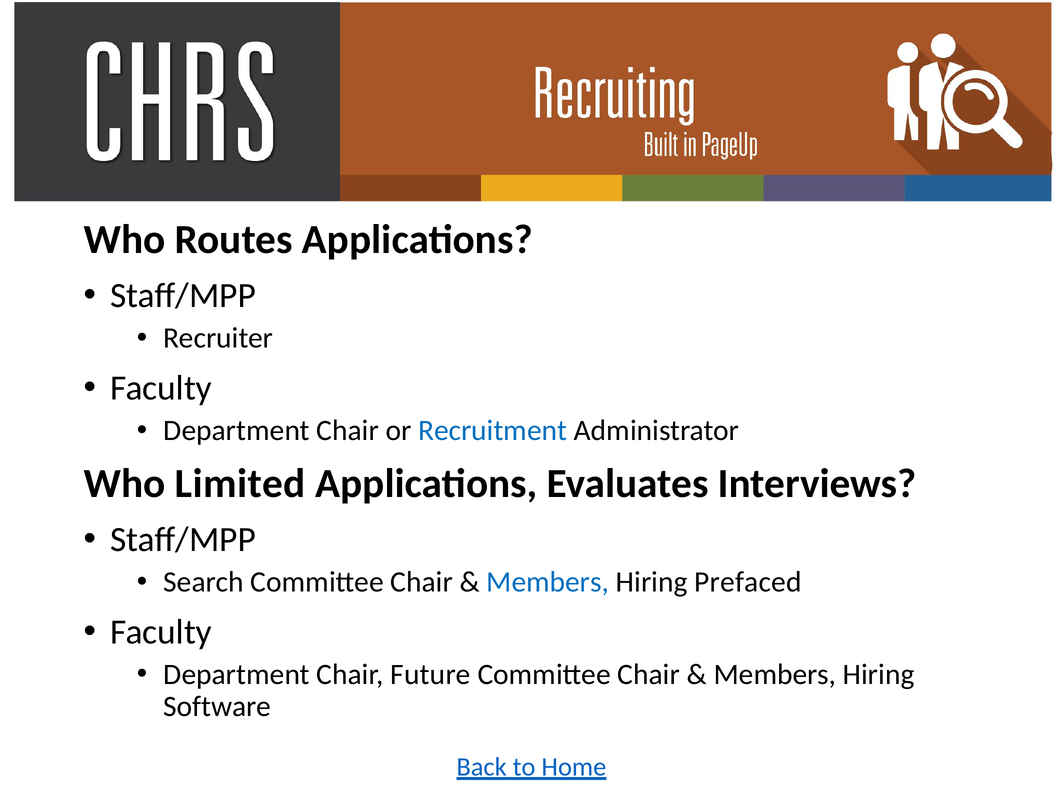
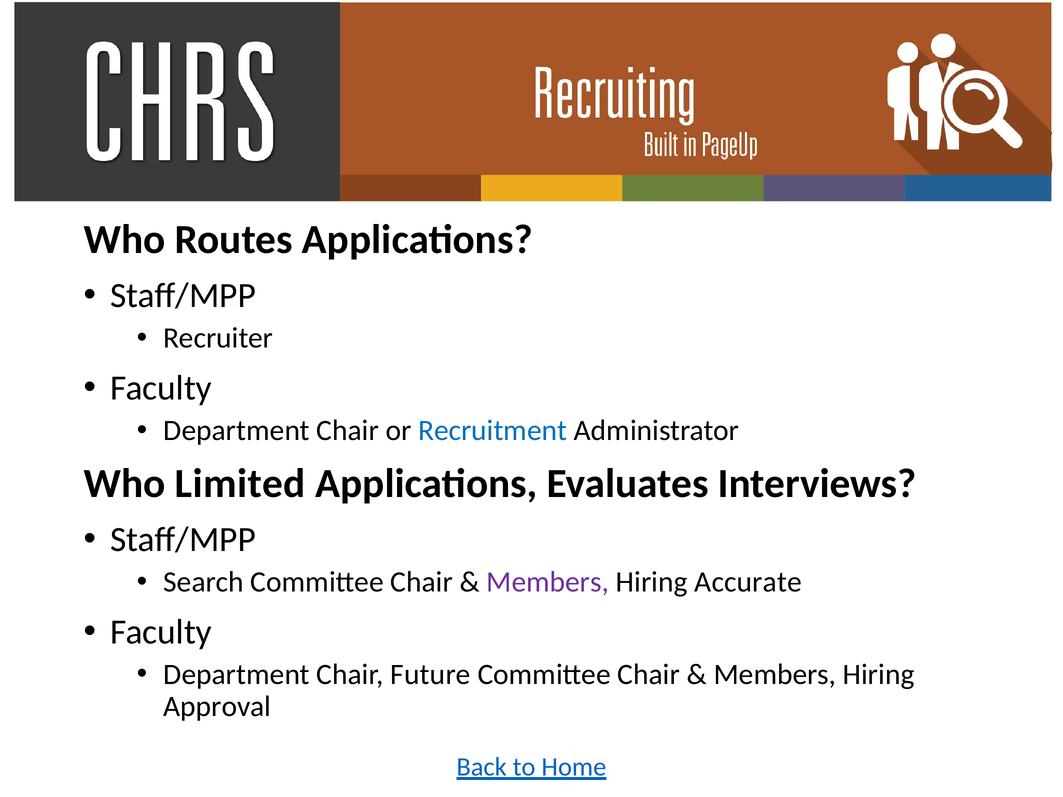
Members colour: blue -> purple (548, 582)
Prefaced: Prefaced -> Accurate (748, 582)
Software: Software -> Approval (217, 707)
